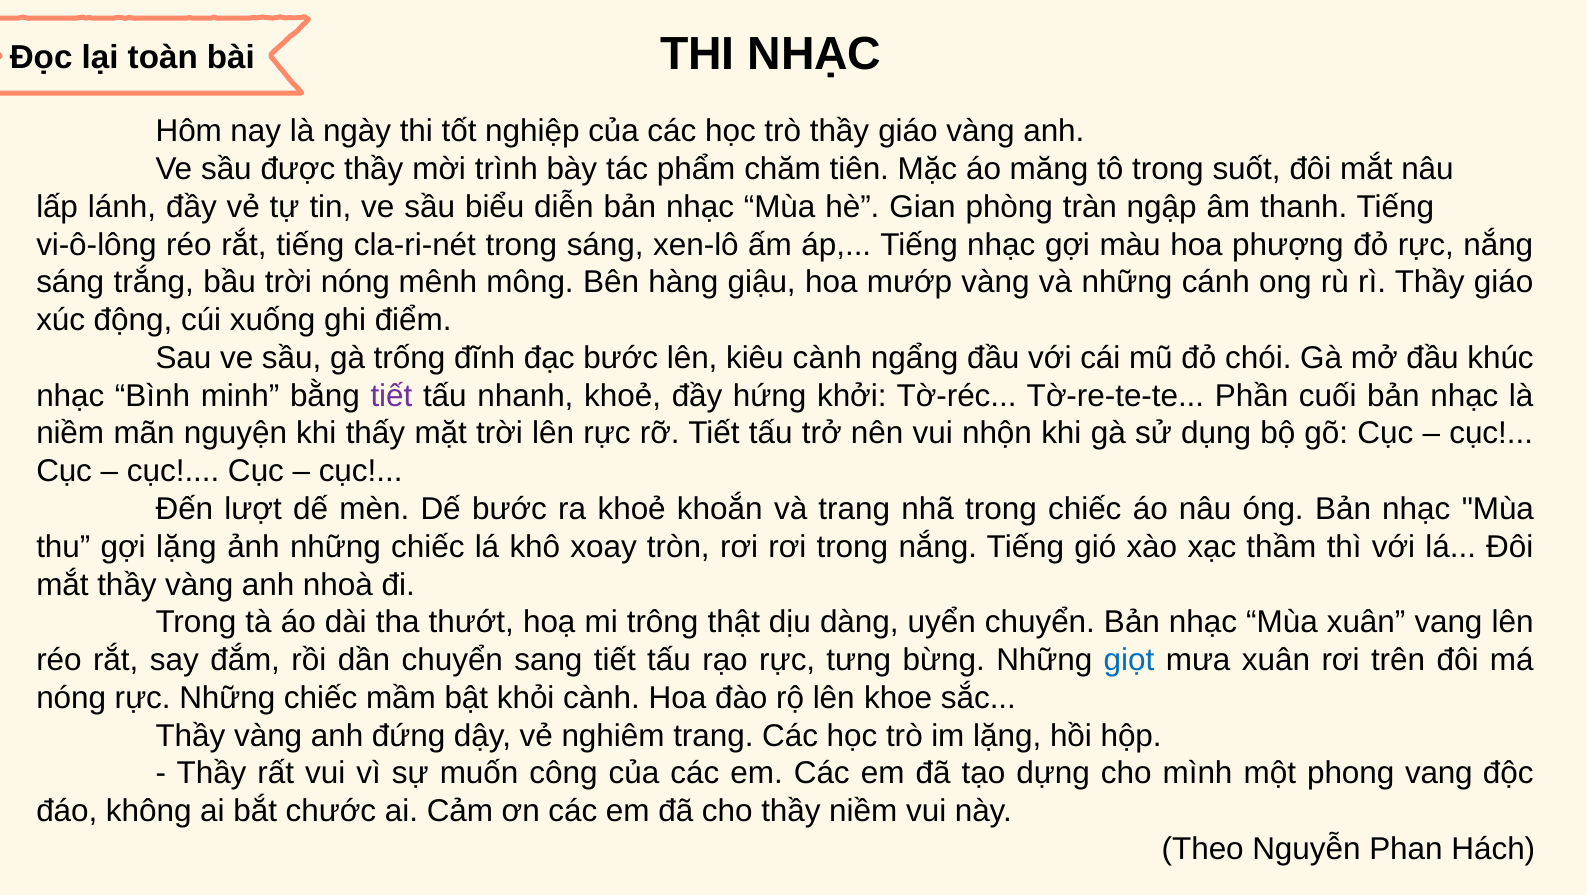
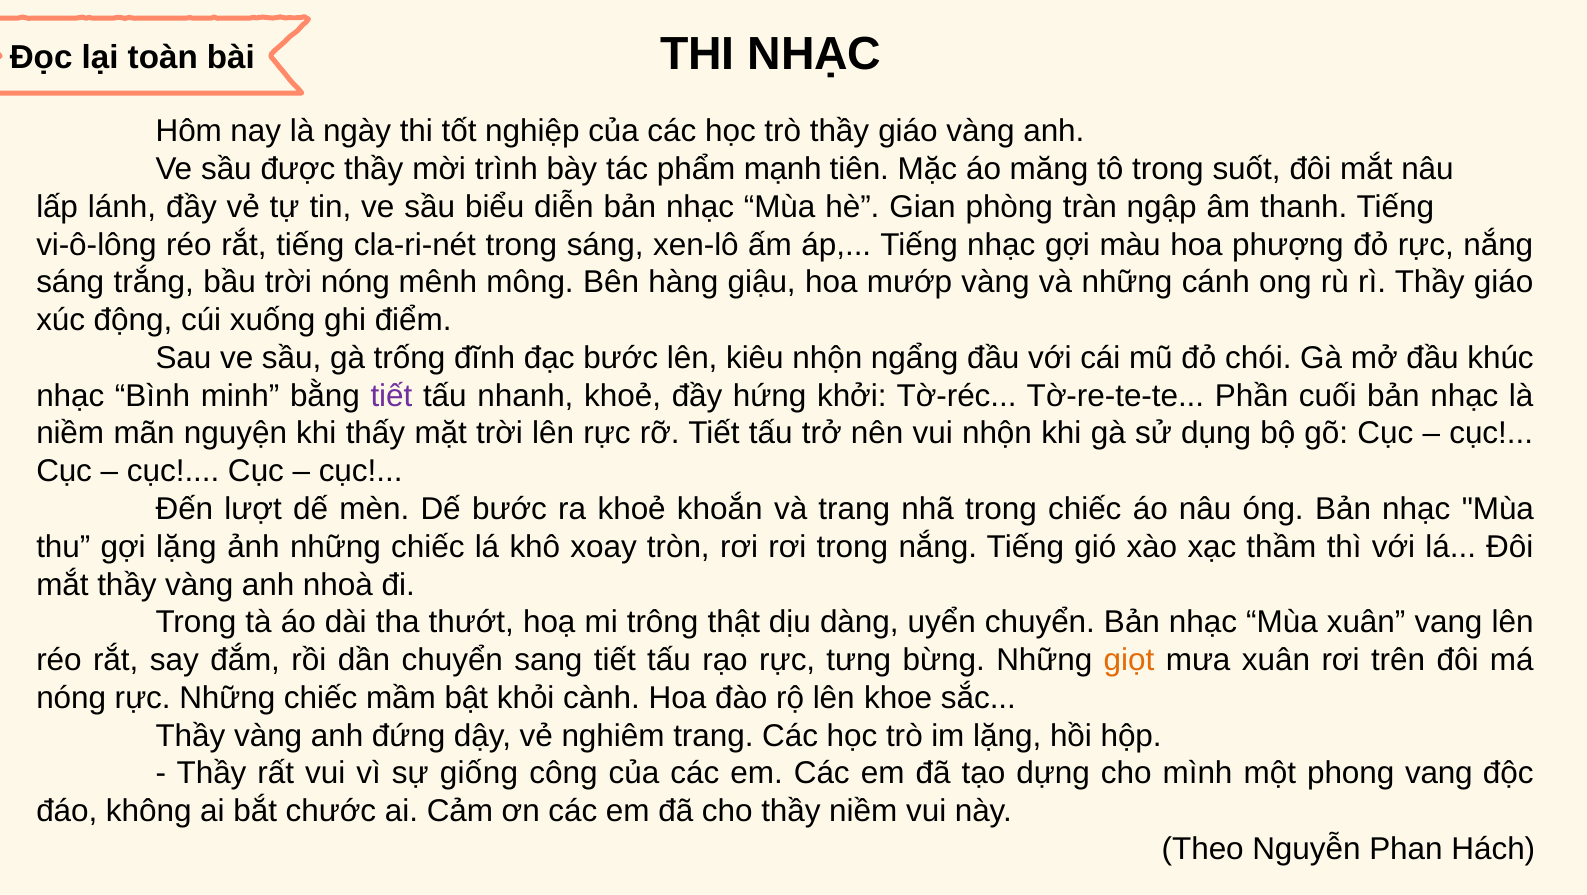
chăm: chăm -> mạnh (783, 169)
kiêu cành: cành -> nhộn (827, 358)
giọt colour: blue -> orange (1129, 660)
muốn: muốn -> giống (479, 773)
